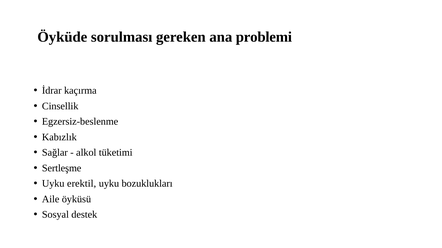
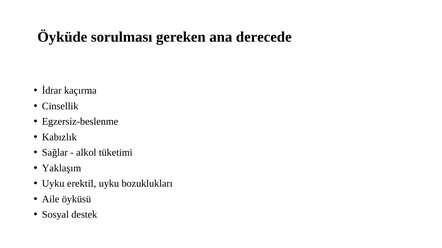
problemi: problemi -> derecede (264, 37)
Sertleşme: Sertleşme -> Yaklaşım (62, 168)
